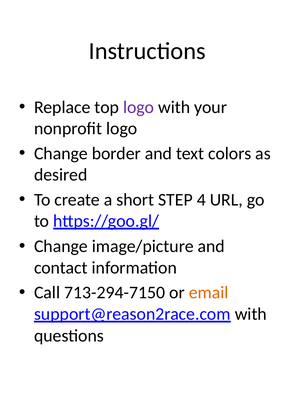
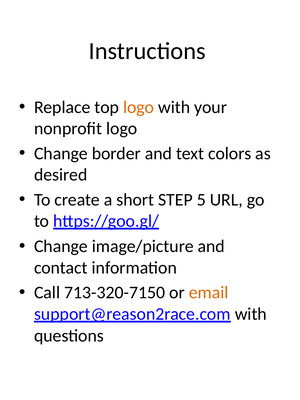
logo colour: purple -> orange (139, 107)
4: 4 -> 5 (201, 200)
713-294-7150: 713-294-7150 -> 713-320-7150 (115, 293)
